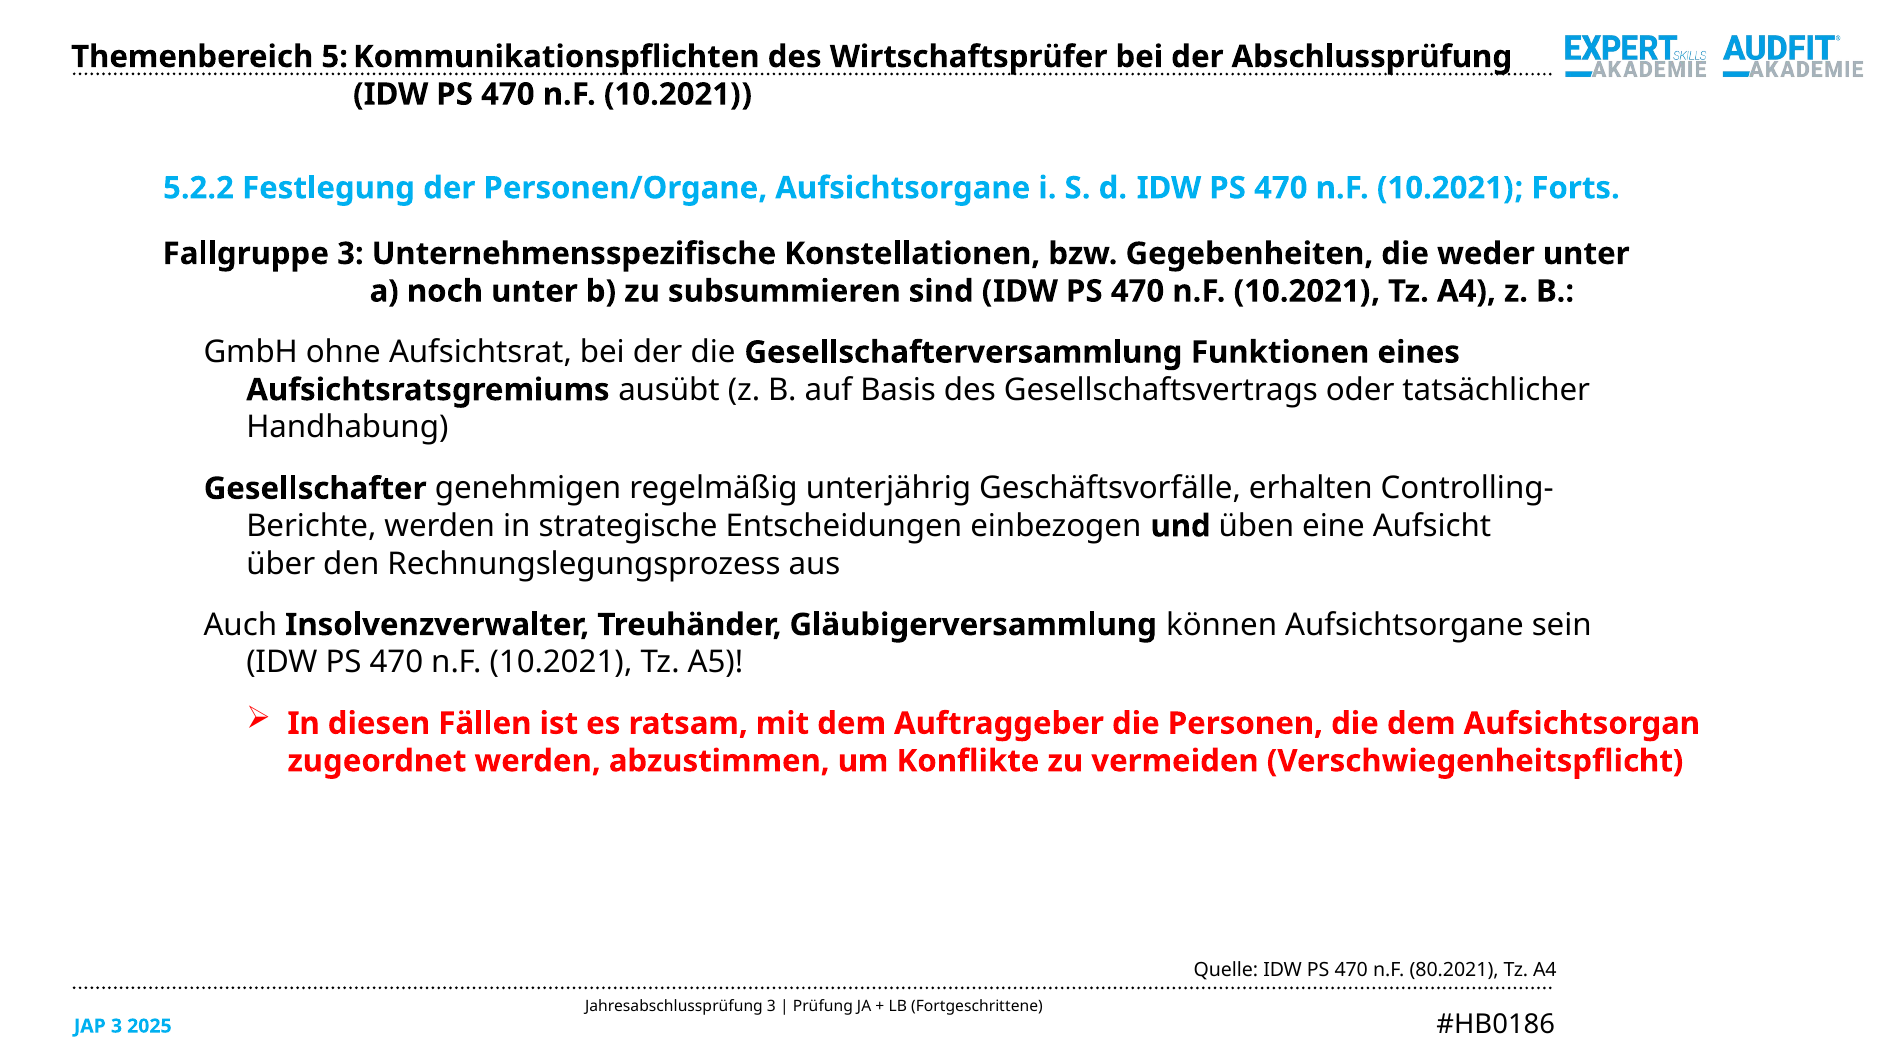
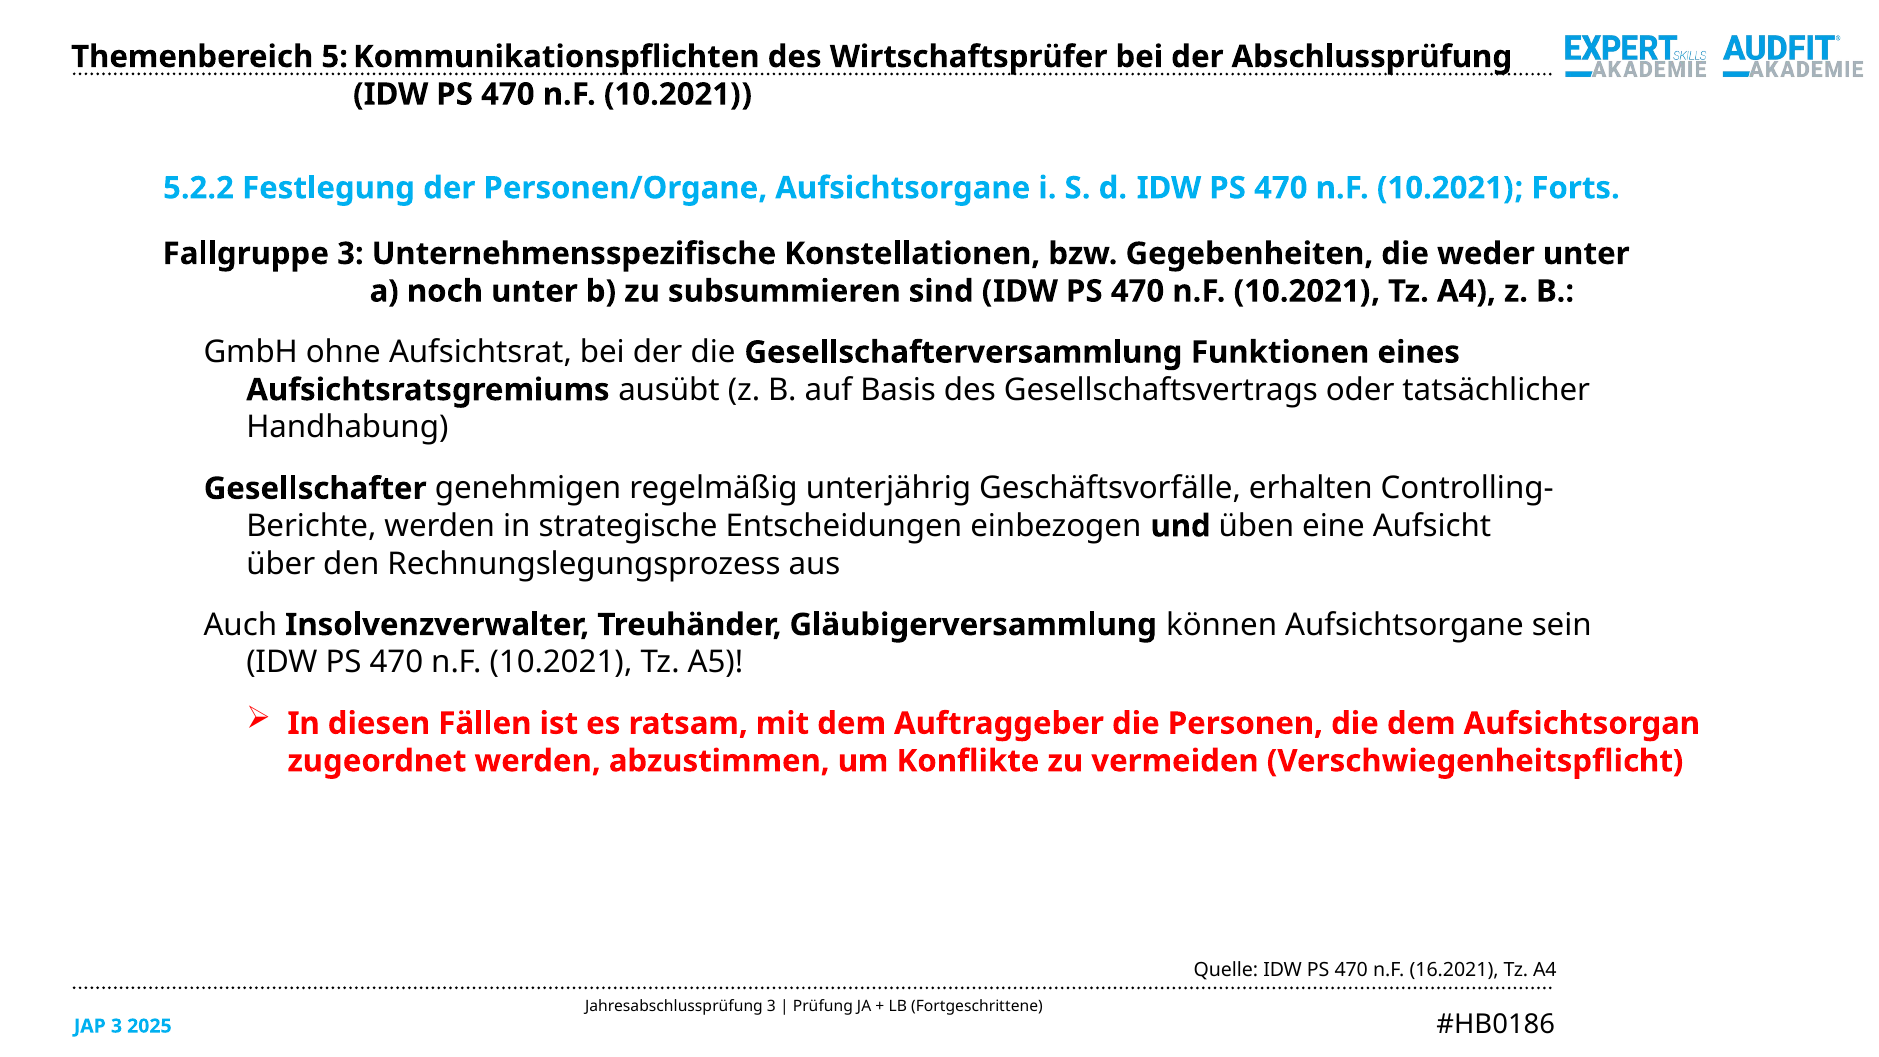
80.2021: 80.2021 -> 16.2021 (1454, 970)
